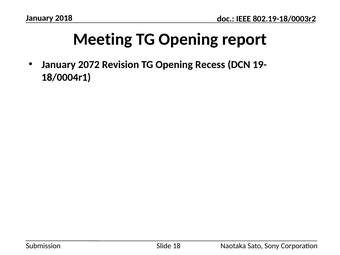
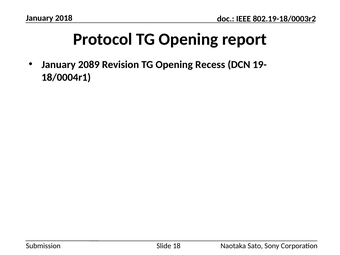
Meeting: Meeting -> Protocol (103, 39)
2072: 2072 -> 2089 (89, 65)
